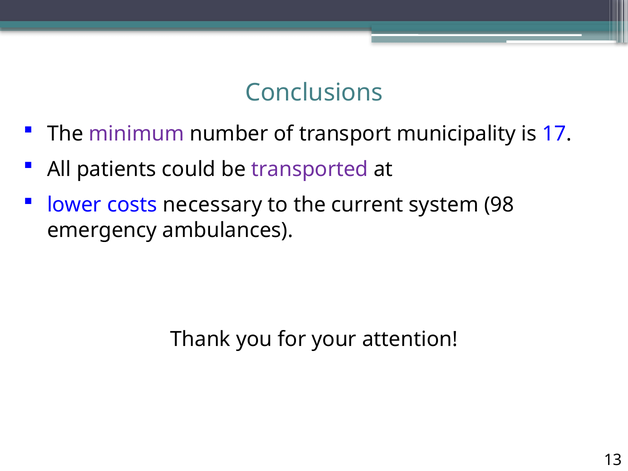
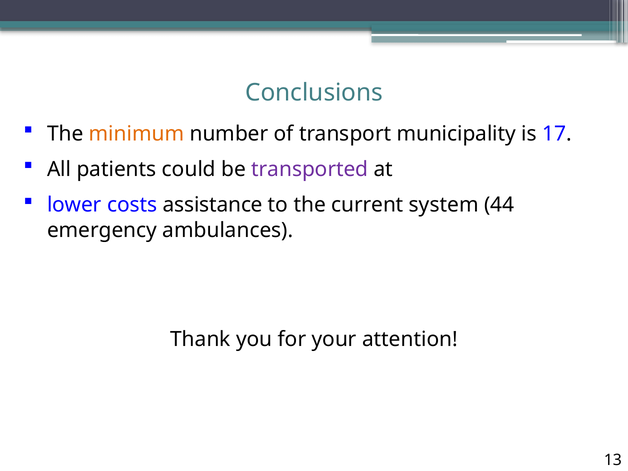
minimum colour: purple -> orange (136, 134)
necessary: necessary -> assistance (213, 205)
98: 98 -> 44 (499, 205)
